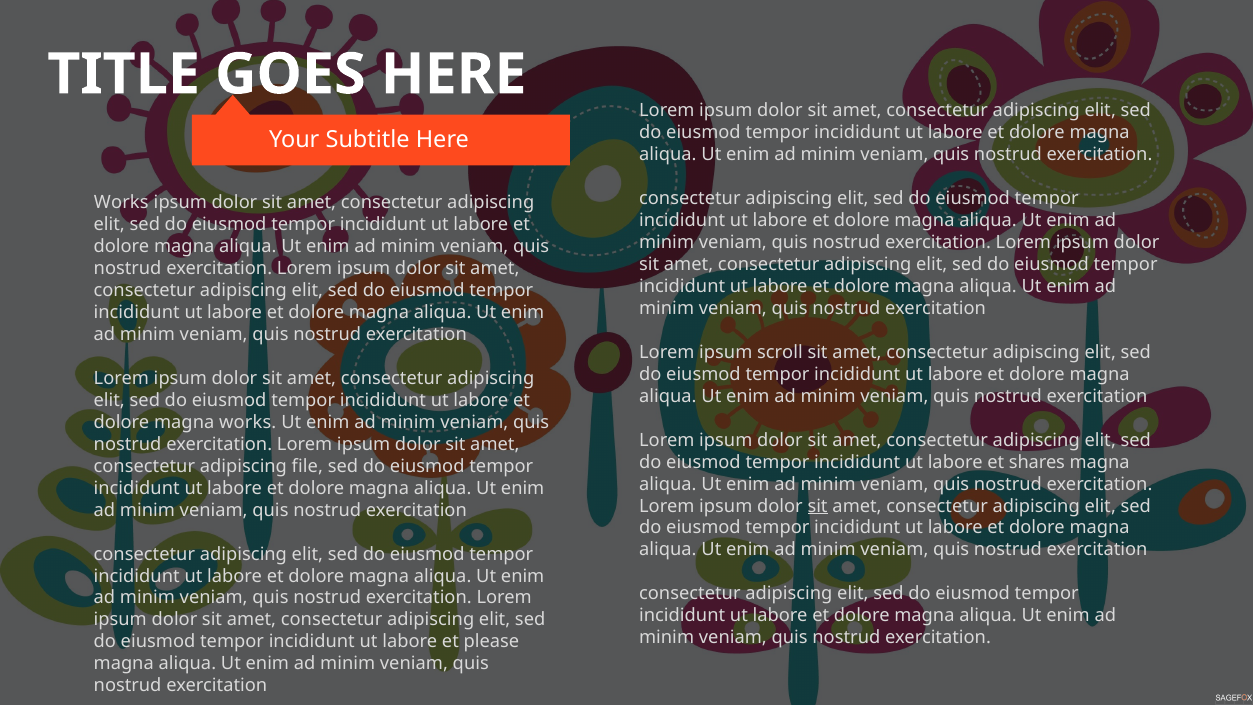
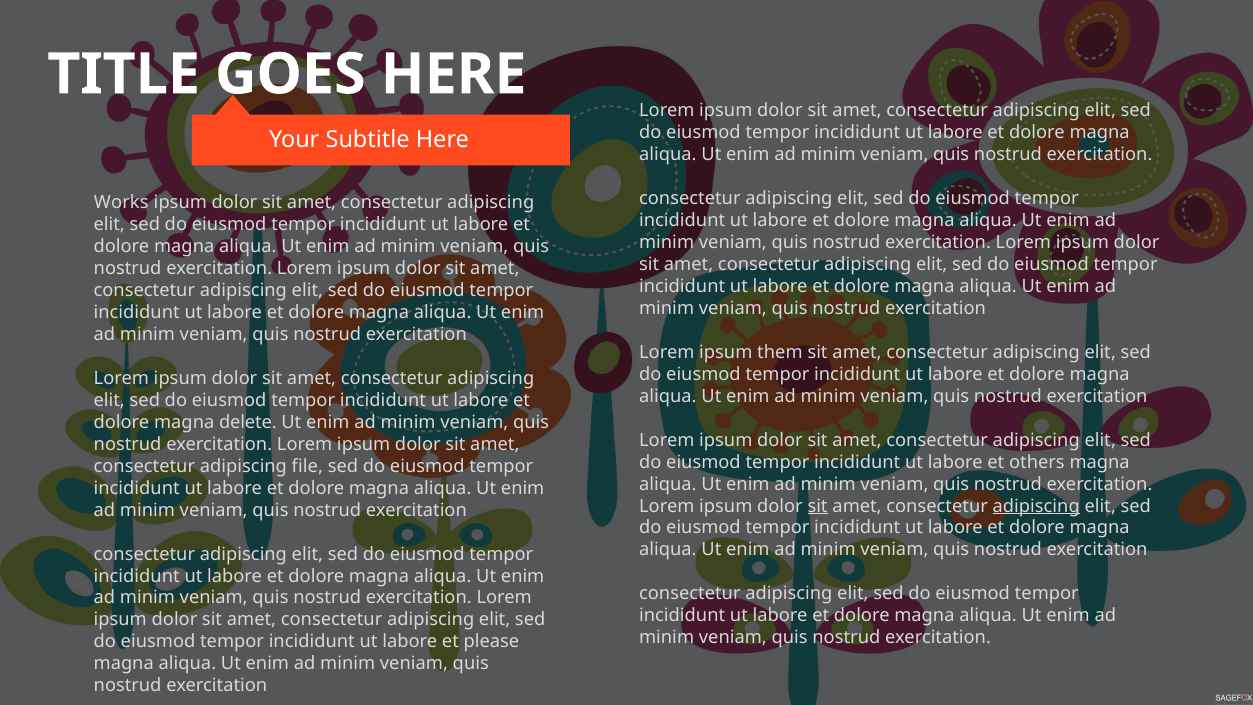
scroll: scroll -> them (780, 352)
magna works: works -> delete (248, 422)
shares: shares -> others (1037, 462)
adipiscing underline: none -> present (1036, 506)
